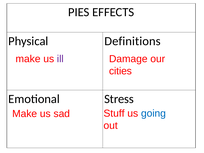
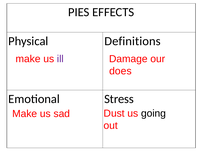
cities: cities -> does (120, 71)
Stuff: Stuff -> Dust (114, 113)
going colour: blue -> black (153, 113)
